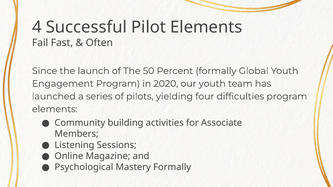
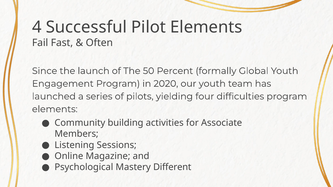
Mastery Formally: Formally -> Different (172, 167)
